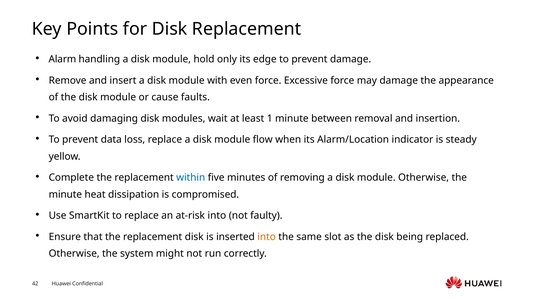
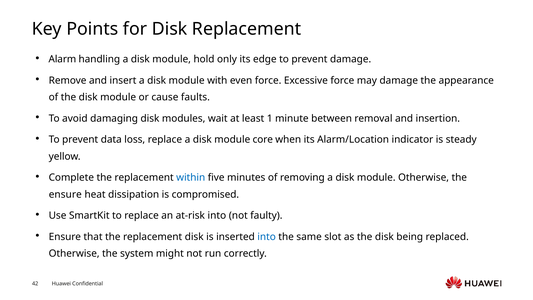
flow: flow -> core (263, 140)
minute: minute -> ensure (65, 194)
into colour: orange -> blue (267, 237)
